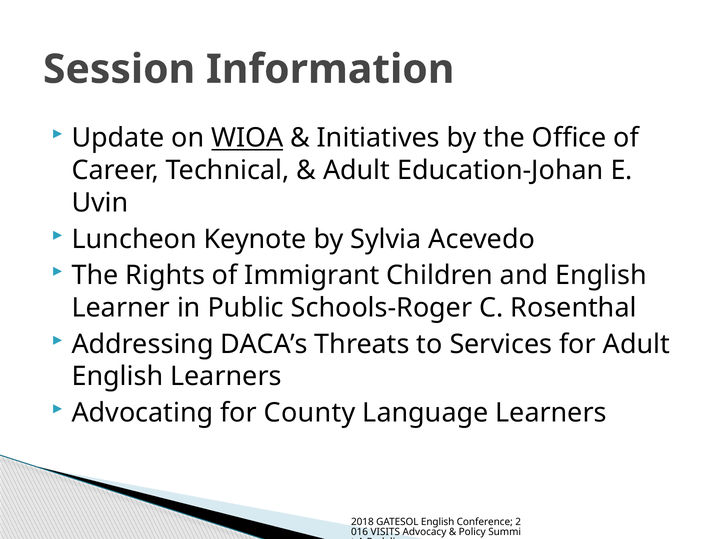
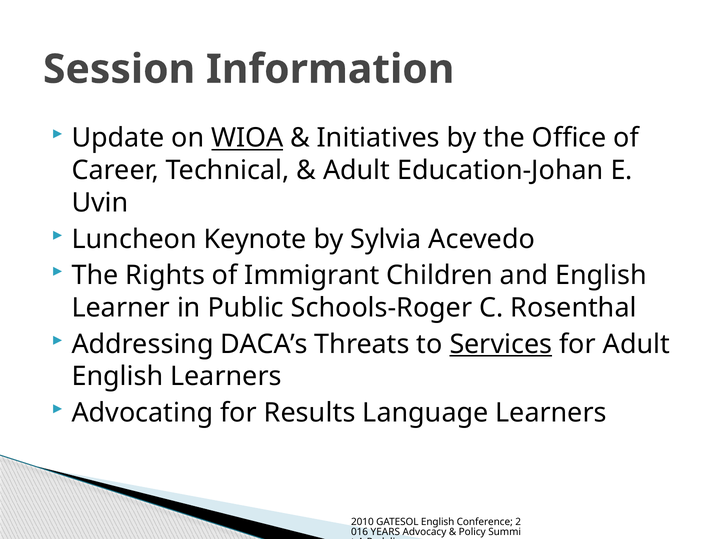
Services underline: none -> present (501, 344)
County: County -> Results (310, 413)
2018: 2018 -> 2010 (362, 521)
VISITS: VISITS -> YEARS (385, 531)
